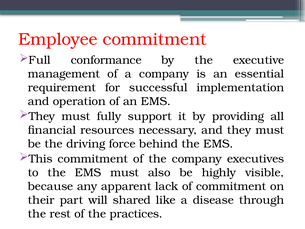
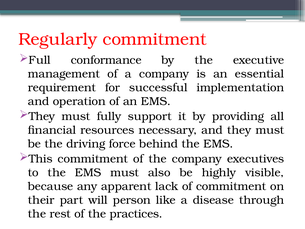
Employee: Employee -> Regularly (58, 39)
shared: shared -> person (132, 200)
